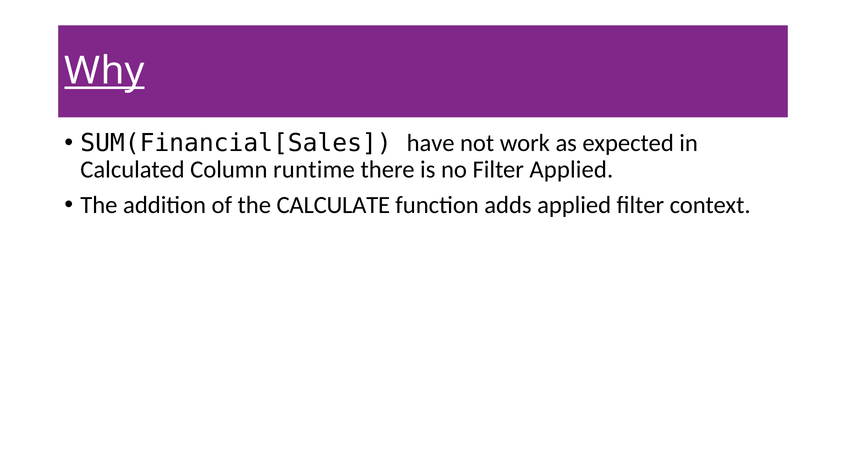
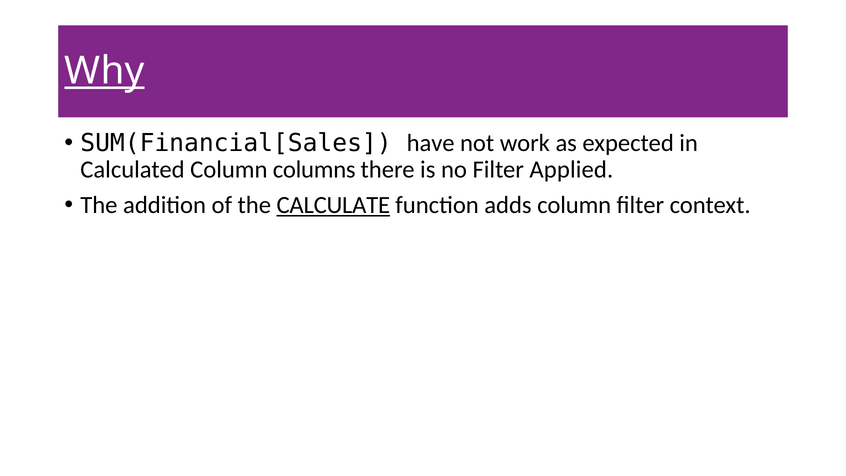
runtime: runtime -> columns (314, 170)
CALCULATE underline: none -> present (333, 205)
adds applied: applied -> column (574, 205)
